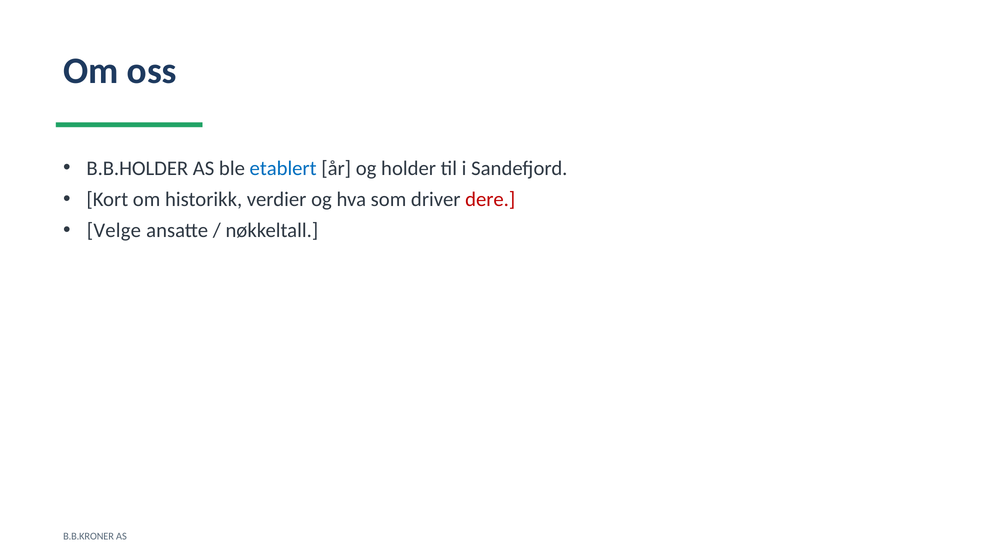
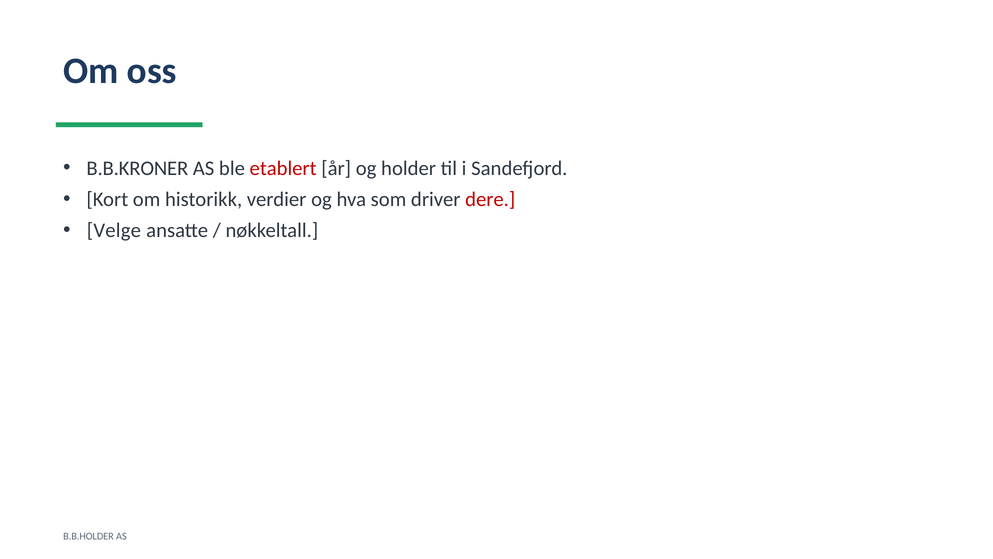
B.B.HOLDER: B.B.HOLDER -> B.B.KRONER (137, 168)
etablert colour: blue -> red (283, 168)
B.B.KRONER: B.B.KRONER -> B.B.HOLDER (89, 536)
